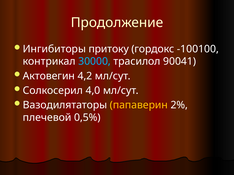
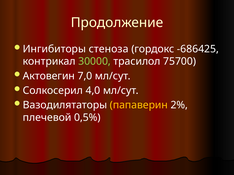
притоку: притоку -> стеноза (109, 49)
-100100: -100100 -> -686425 (198, 49)
30000 colour: light blue -> light green (94, 62)
90041: 90041 -> 75700 (180, 62)
4,2: 4,2 -> 7,0 (85, 76)
